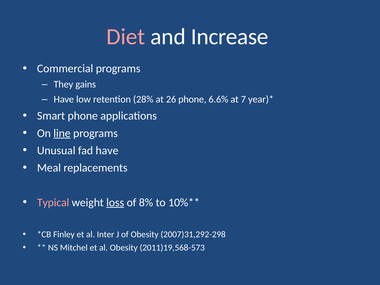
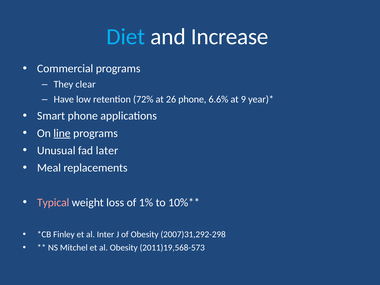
Diet colour: pink -> light blue (126, 37)
gains: gains -> clear (86, 84)
28%: 28% -> 72% (143, 99)
7: 7 -> 9 (243, 99)
fad have: have -> later (107, 151)
loss underline: present -> none (115, 202)
8%: 8% -> 1% (146, 202)
